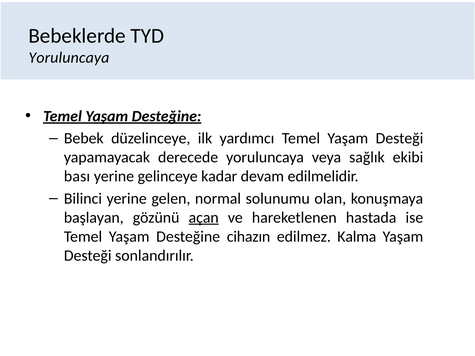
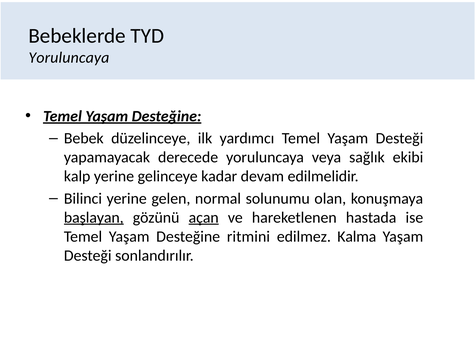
bası: bası -> kalp (77, 176)
başlayan underline: none -> present (94, 218)
cihazın: cihazın -> ritmini (248, 237)
